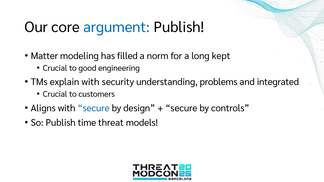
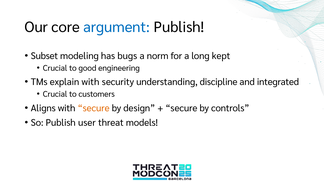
Matter: Matter -> Subset (44, 56)
filled: filled -> bugs (127, 56)
problems: problems -> discipline (219, 82)
secure colour: blue -> orange (94, 108)
time: time -> user (87, 123)
